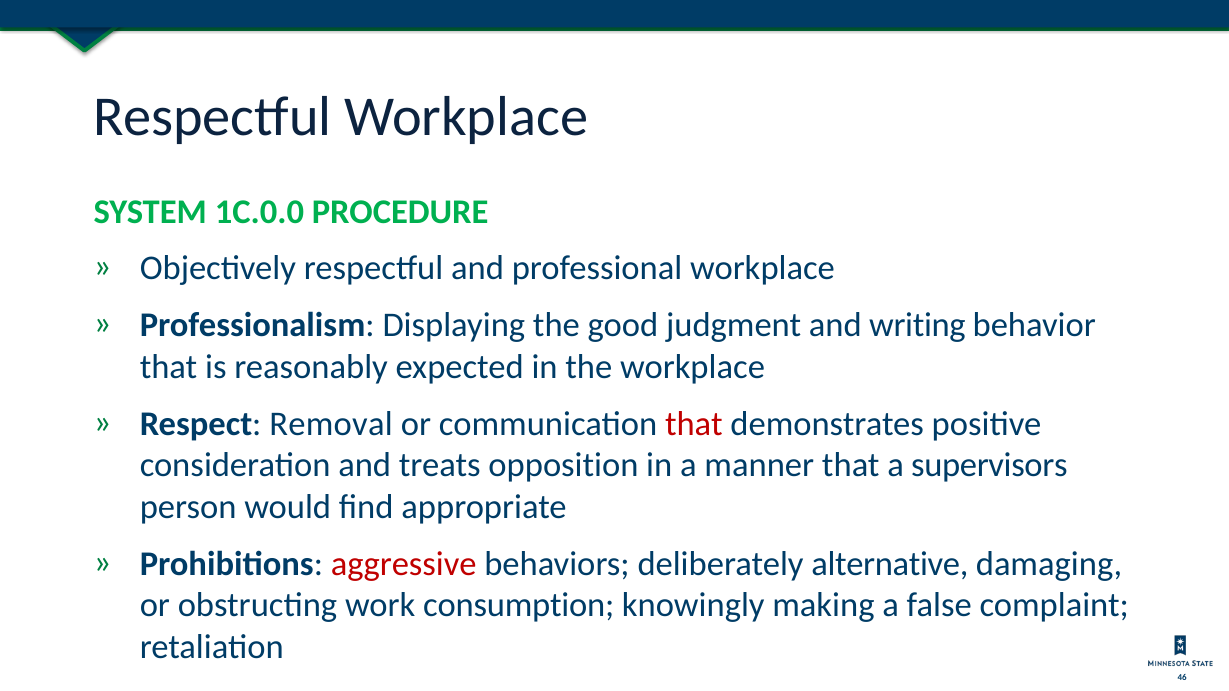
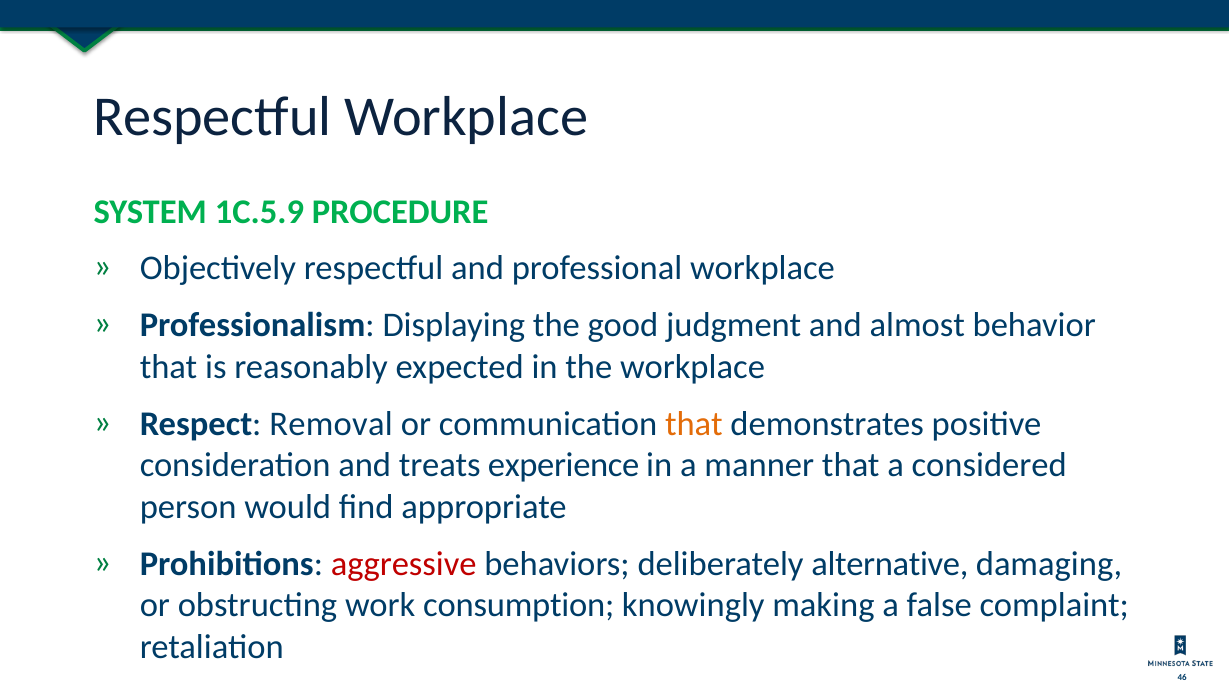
1C.0.0: 1C.0.0 -> 1C.5.9 (259, 212)
writing: writing -> almost (917, 326)
that colour: red -> orange (694, 424)
opposition: opposition -> experience (564, 466)
supervisors: supervisors -> considered (989, 466)
